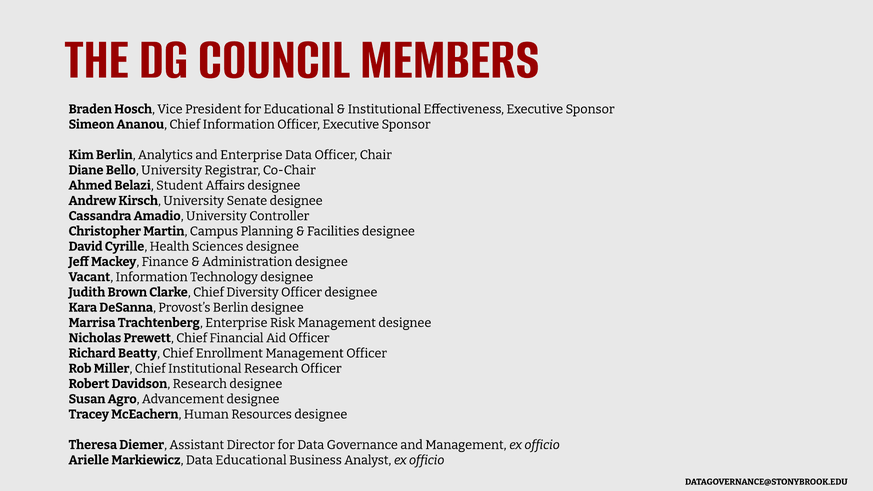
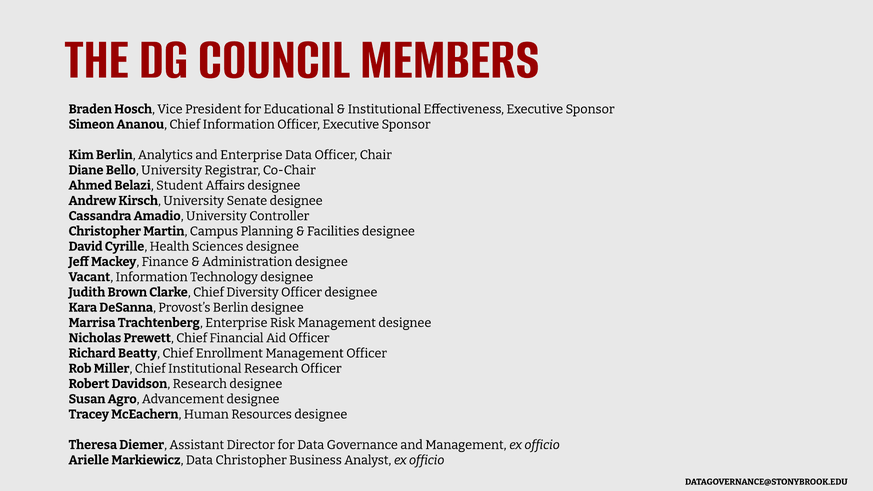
Data Educational: Educational -> Christopher (251, 460)
